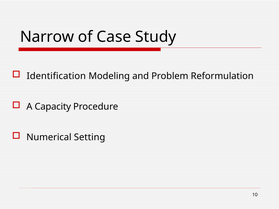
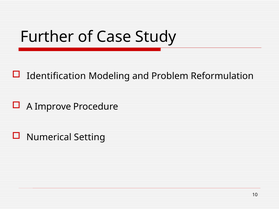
Narrow: Narrow -> Further (47, 37)
Capacity: Capacity -> Improve (53, 107)
